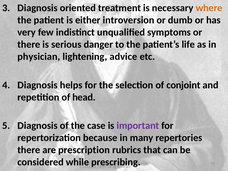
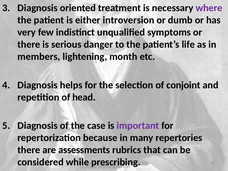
where colour: orange -> purple (209, 8)
physician: physician -> members (39, 57)
advice: advice -> month (123, 57)
prescription: prescription -> assessments (84, 150)
